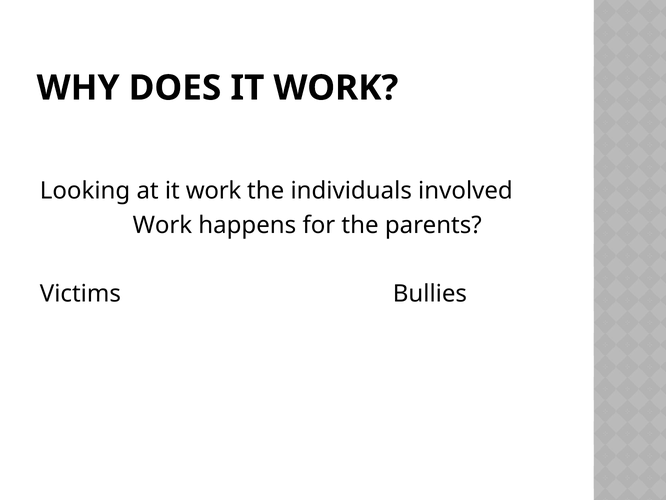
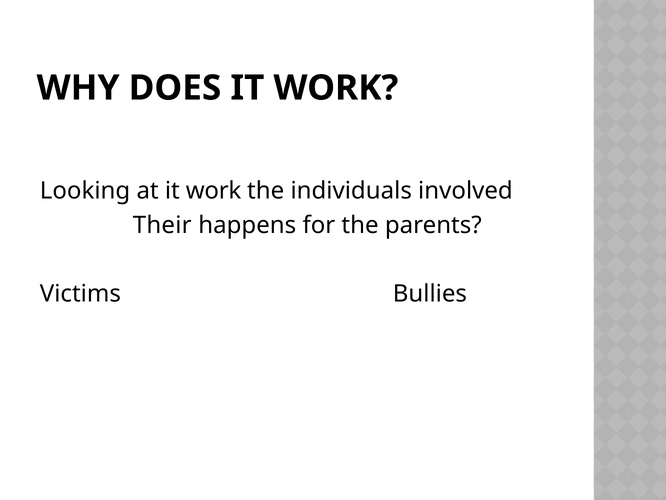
Work: Work -> Their (162, 225)
